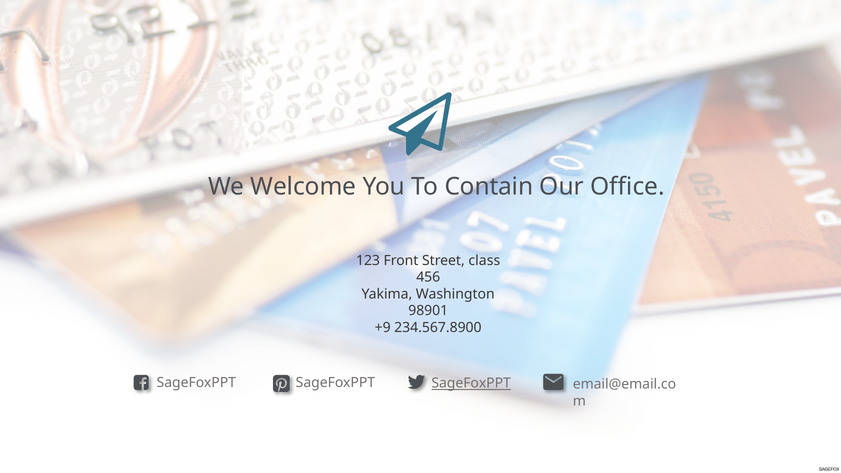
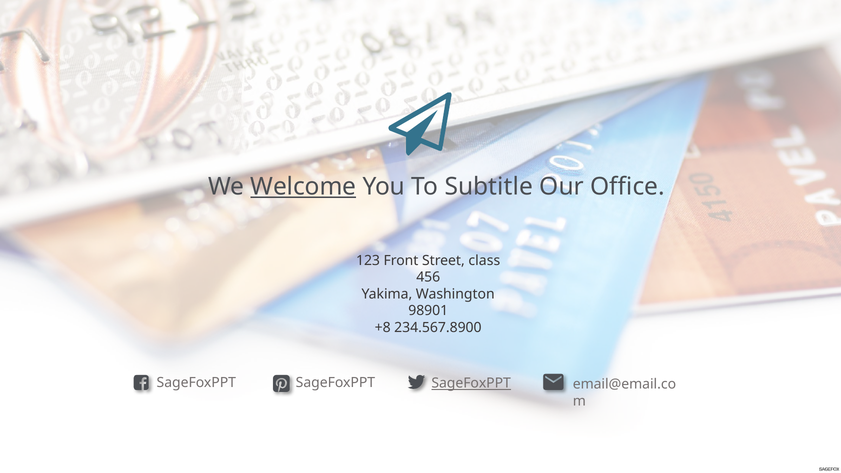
Welcome underline: none -> present (303, 187)
Contain: Contain -> Subtitle (489, 187)
+9: +9 -> +8 (383, 328)
